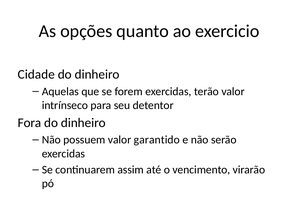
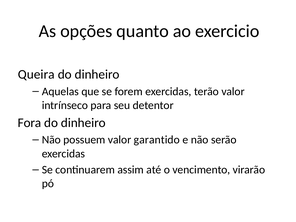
Cidade: Cidade -> Queira (36, 74)
